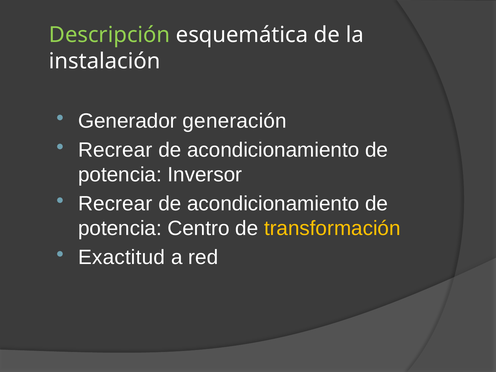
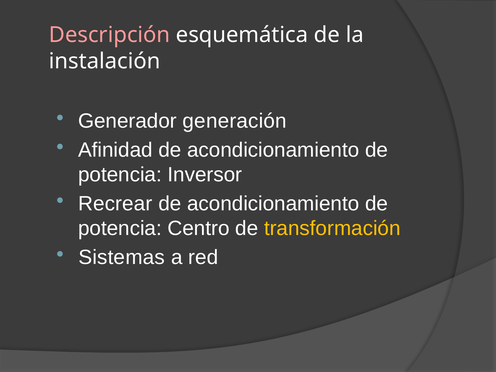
Descripción colour: light green -> pink (110, 35)
Recrear: Recrear -> Afinidad (115, 150)
Exactitud: Exactitud -> Sistemas (122, 257)
